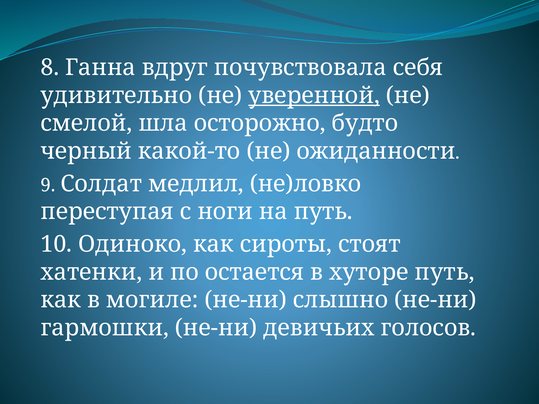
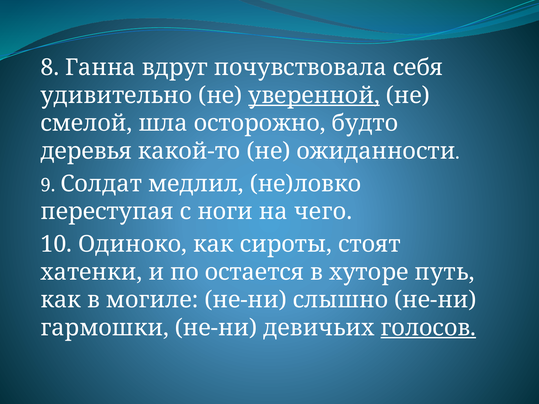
черный: черный -> деревья (86, 151)
на путь: путь -> чего (323, 212)
голосов underline: none -> present (428, 328)
